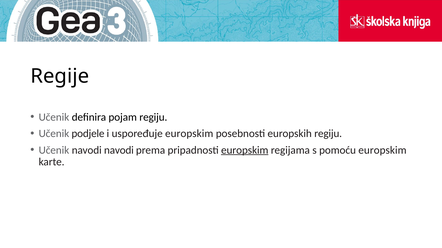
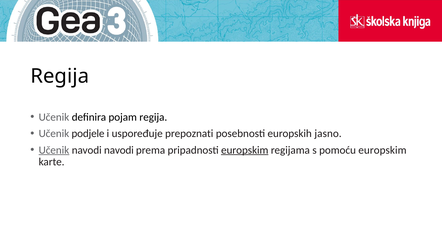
Regije: Regije -> Regija (60, 76)
pojam regiju: regiju -> regija (153, 117)
uspoređuje europskim: europskim -> prepoznati (189, 134)
europskih regiju: regiju -> jasno (328, 134)
Učenik underline: none -> present (54, 150)
